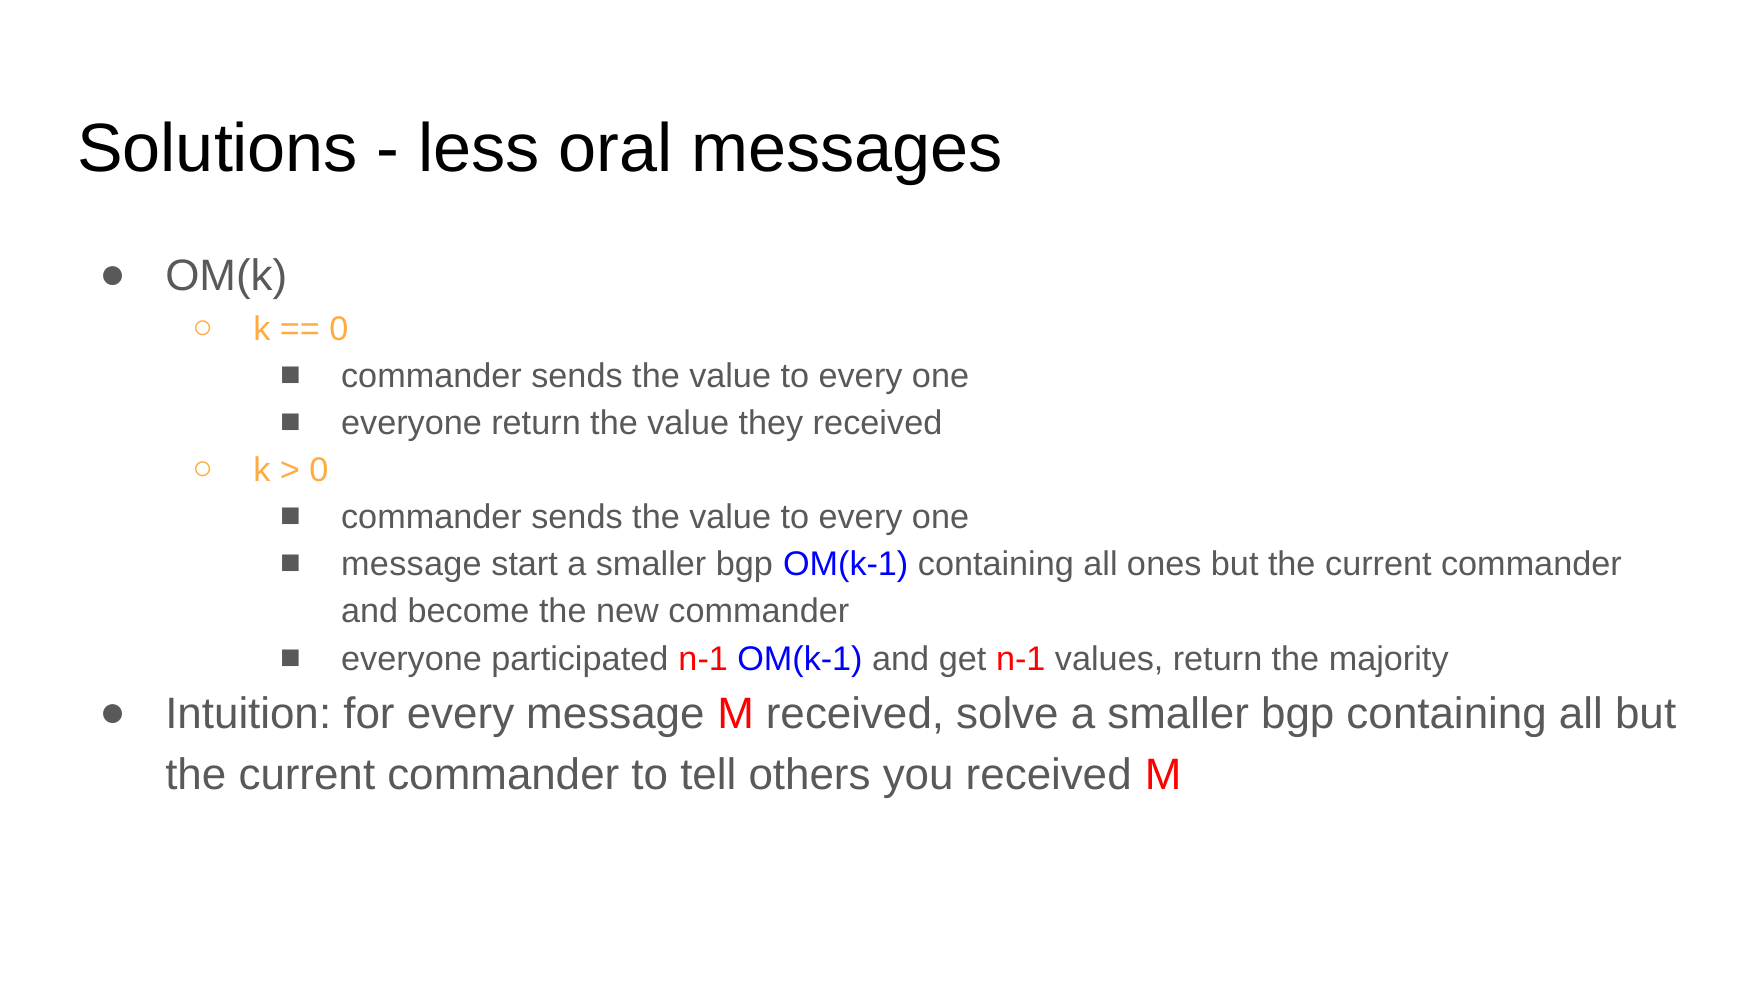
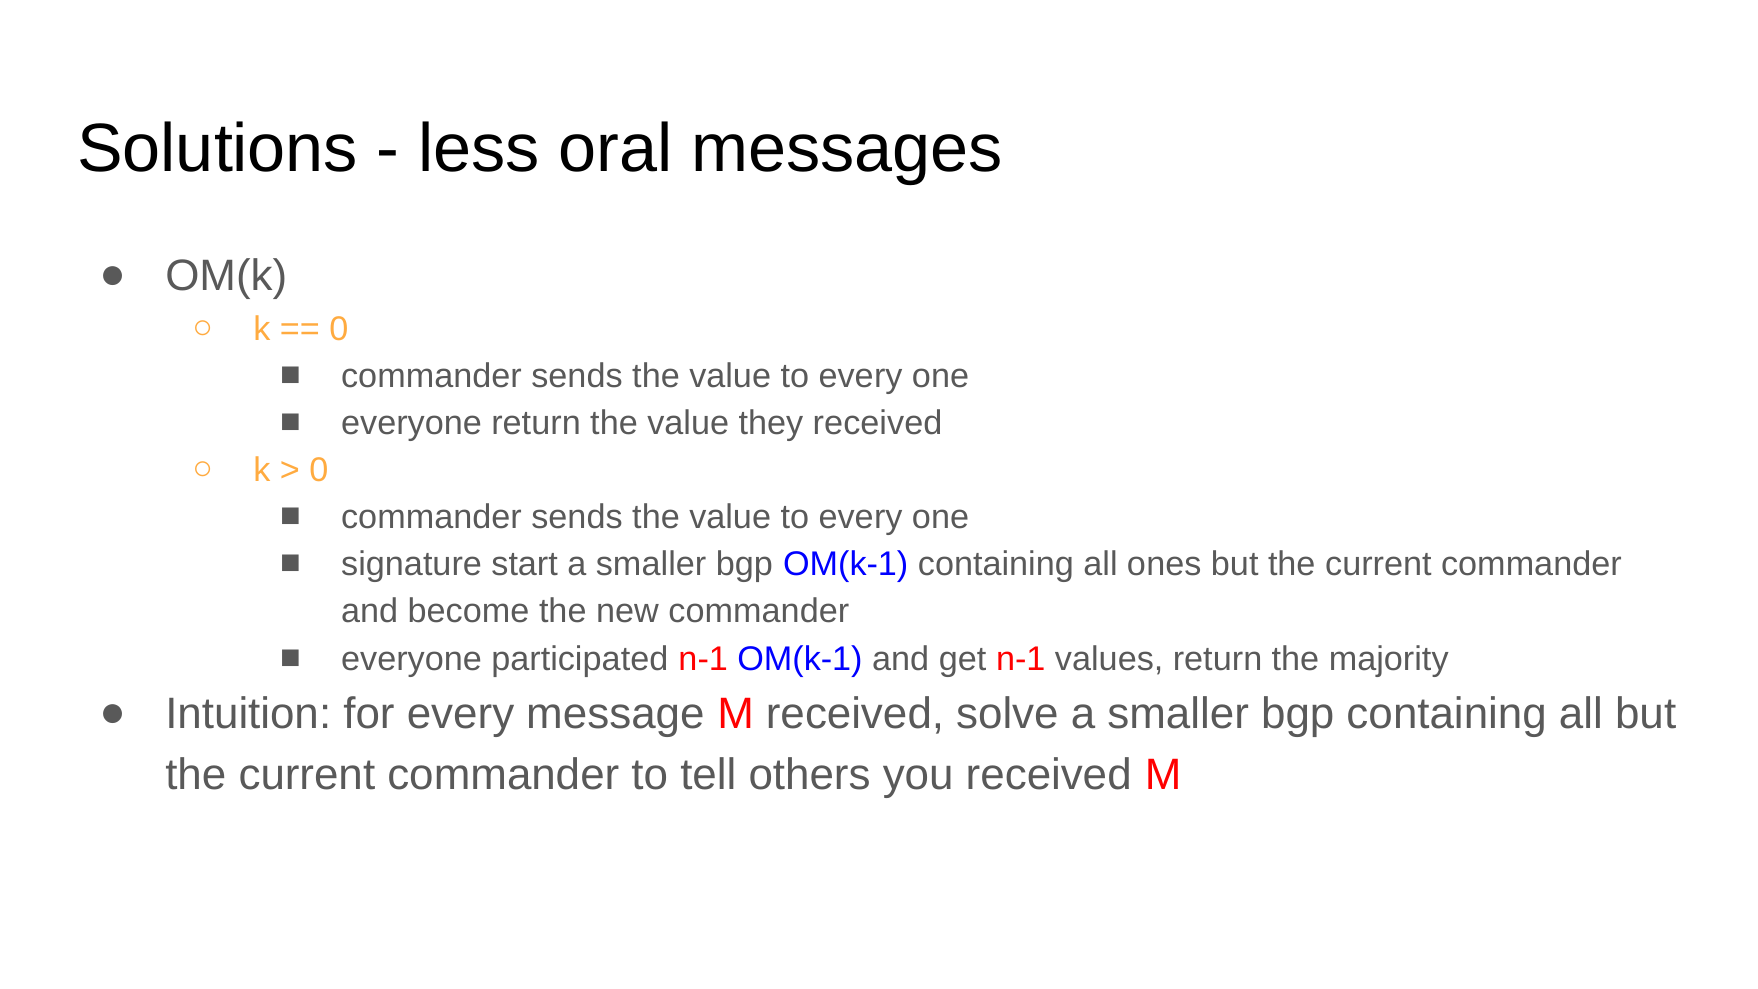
message: message -> signature (412, 564)
